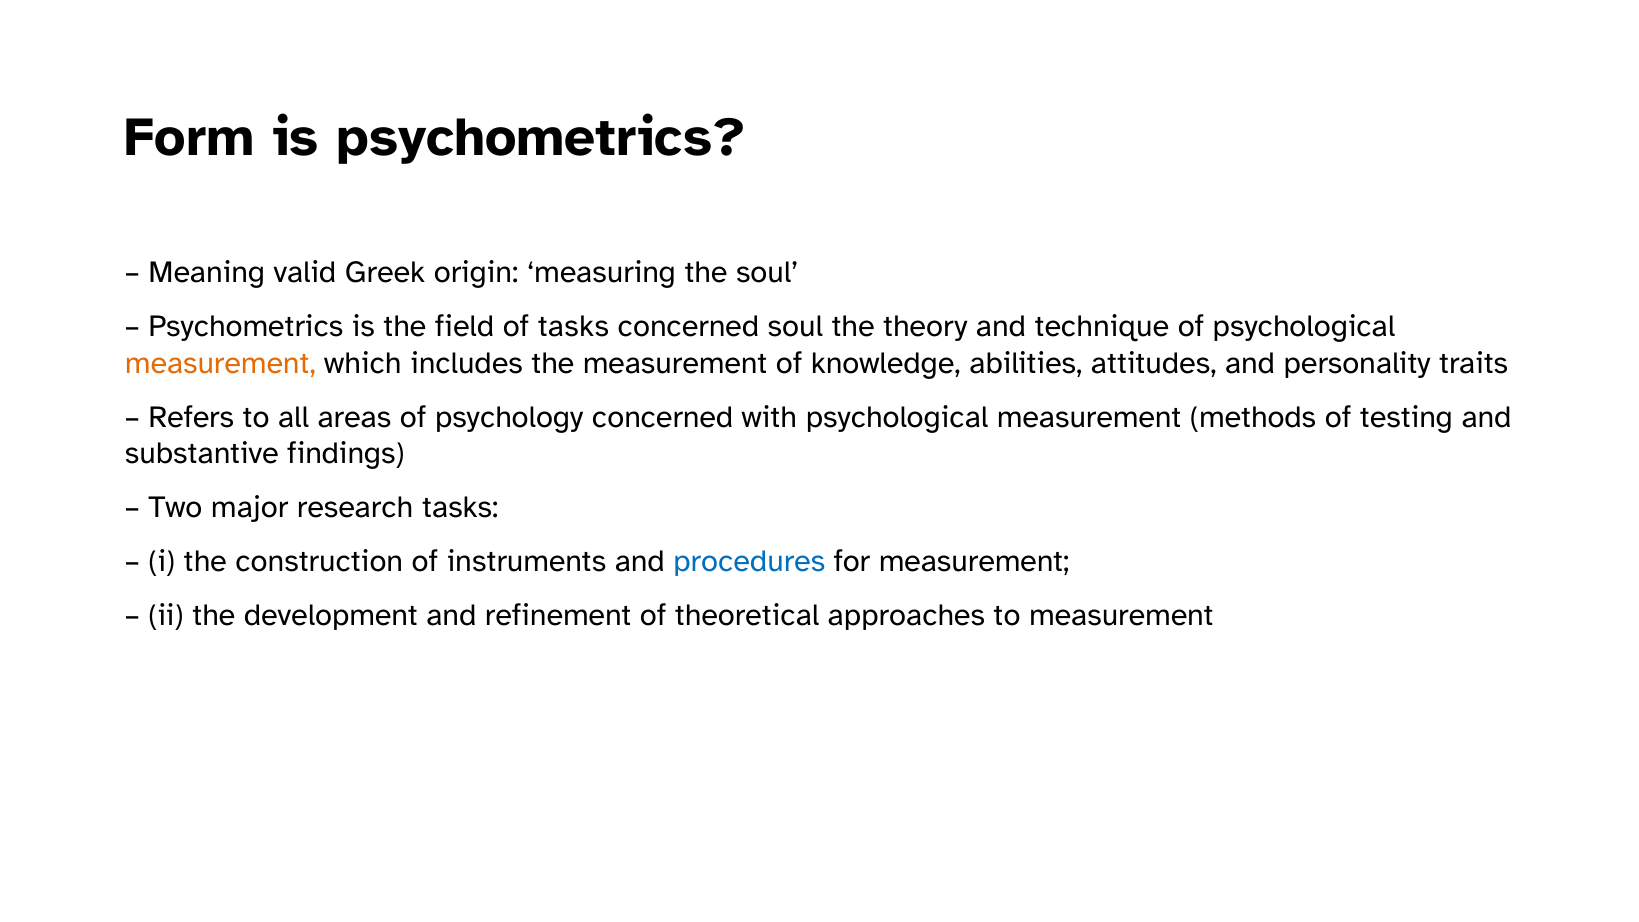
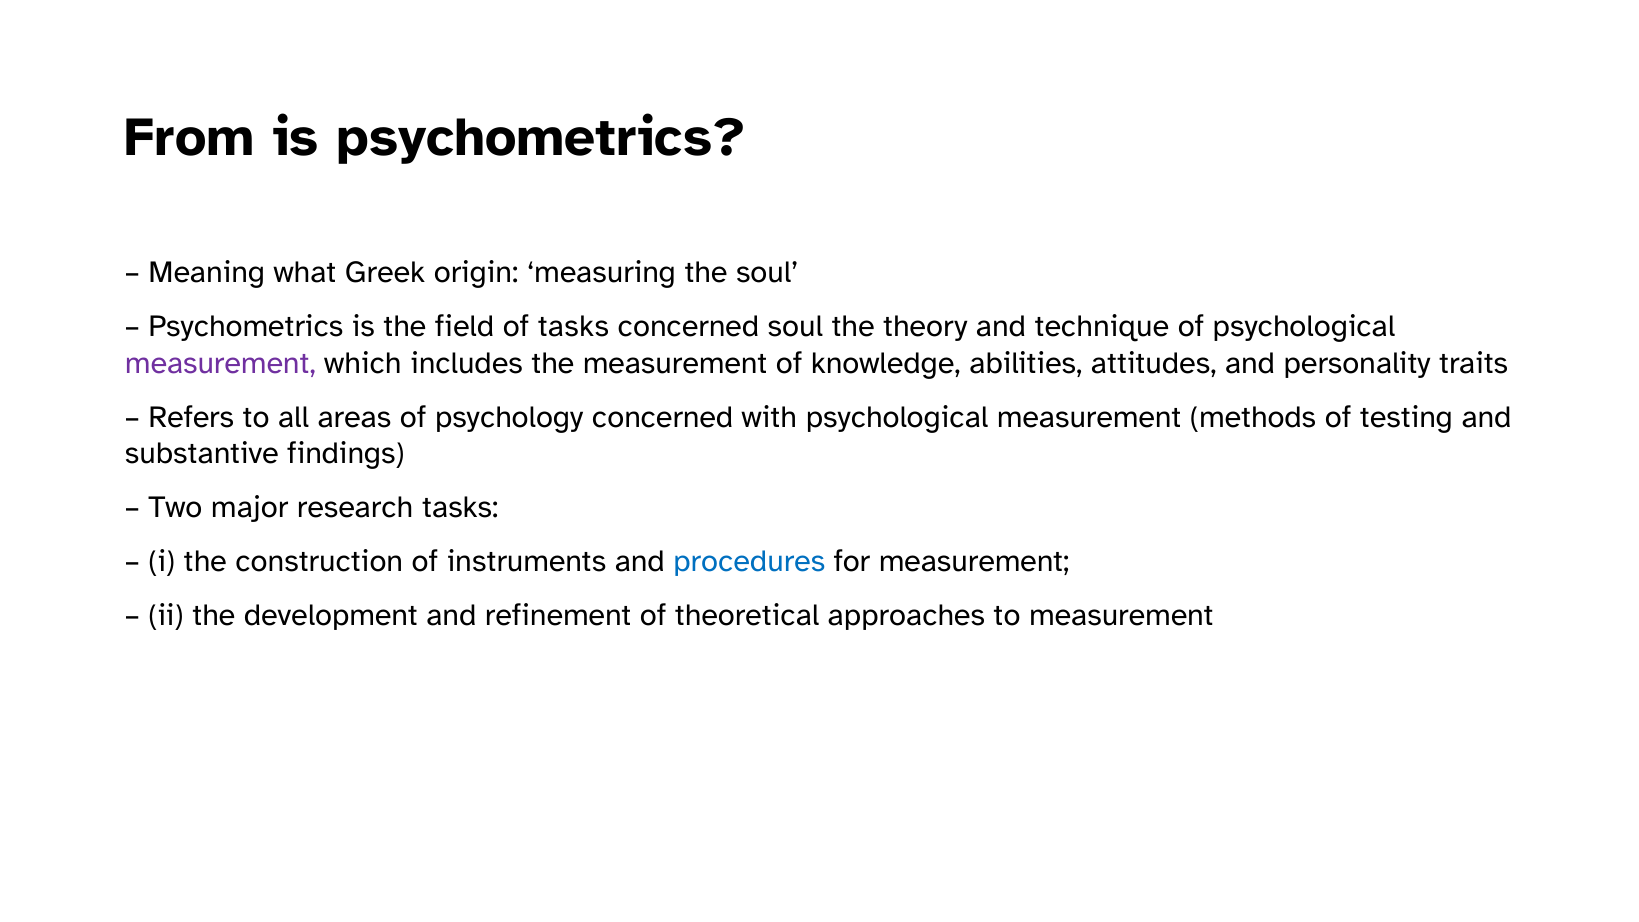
Form: Form -> From (190, 138)
valid: valid -> what (305, 272)
measurement colour: orange -> purple (220, 363)
